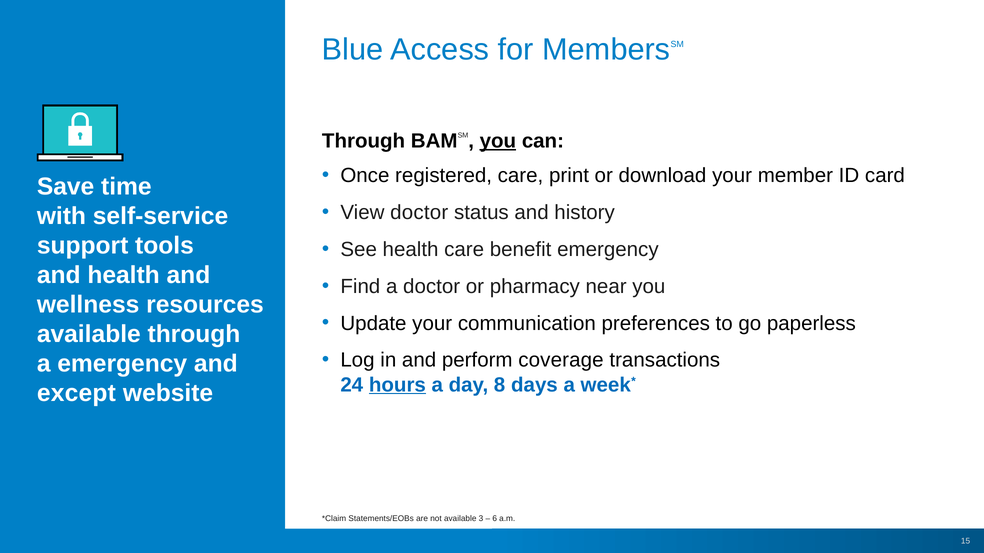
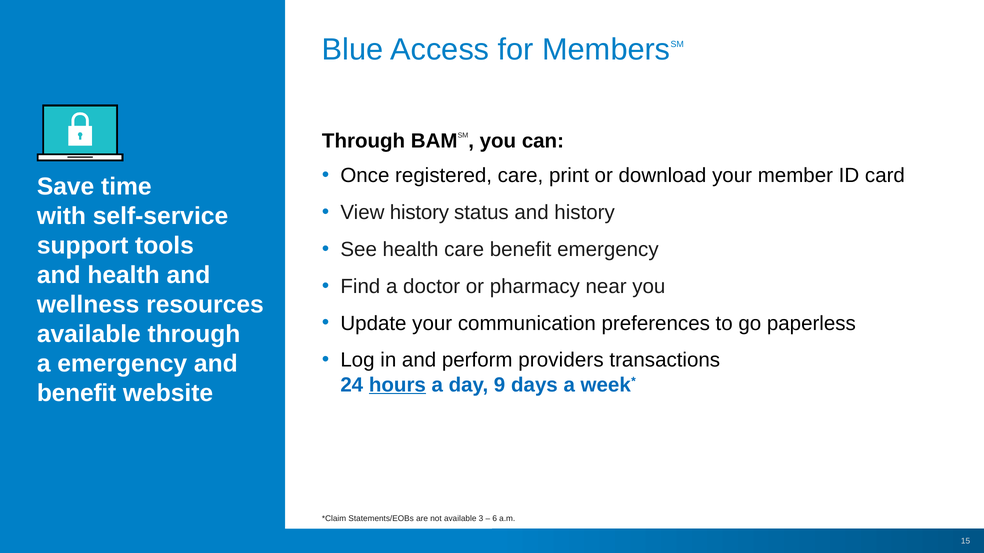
you underline: present -> none (498, 141)
View doctor: doctor -> history (419, 213)
coverage: coverage -> providers (561, 361)
8: 8 -> 9 (500, 385)
except: except -> benefit (77, 393)
